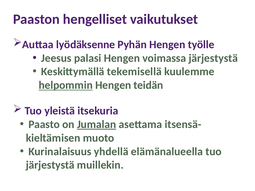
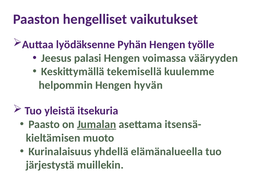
voimassa järjestystä: järjestystä -> vääryyden (213, 58)
helpommin underline: present -> none (66, 85)
teidän: teidän -> hyvän (148, 85)
